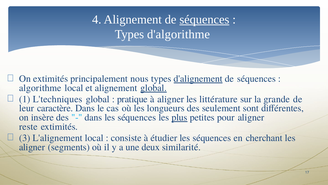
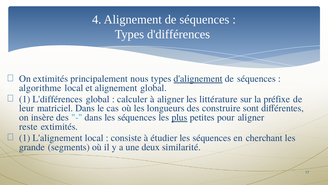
séquences underline: present -> none (204, 19)
d'algorithme: d'algorithme -> d'différences (179, 34)
global underline: present -> none (154, 88)
L'techniques: L'techniques -> L'différences (58, 99)
pratique: pratique -> calculer (132, 99)
grande: grande -> préfixe (277, 99)
caractère: caractère -> matriciel (55, 108)
seulement: seulement -> construire (221, 108)
3: 3 -> 1 (25, 138)
aligner: aligner -> grande (32, 147)
